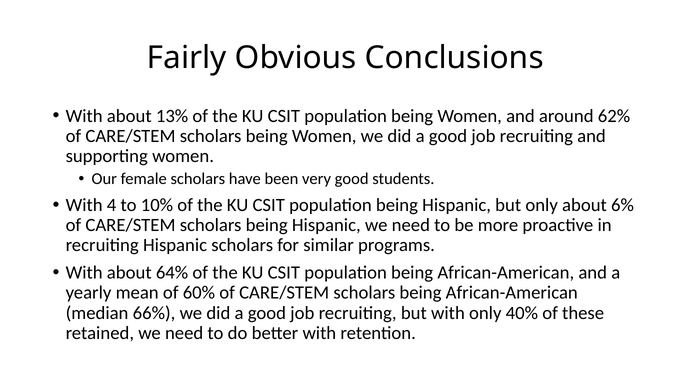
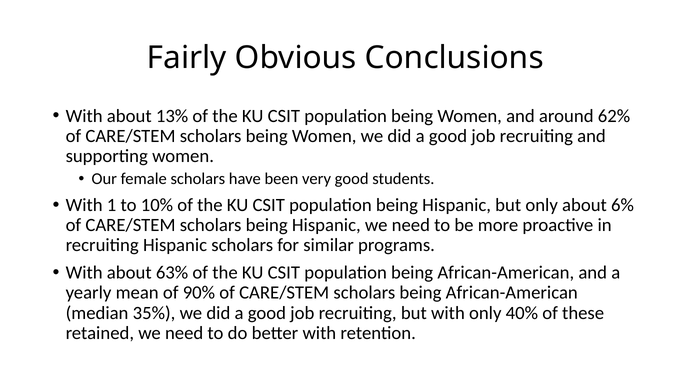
4: 4 -> 1 (112, 205)
64%: 64% -> 63% (172, 273)
60%: 60% -> 90% (199, 293)
66%: 66% -> 35% (154, 314)
